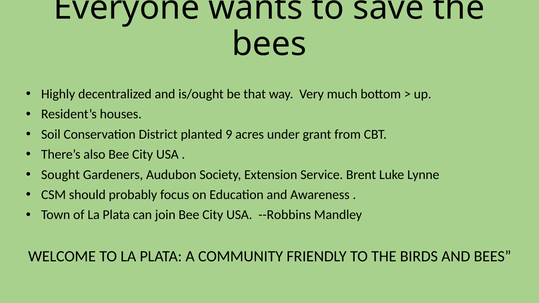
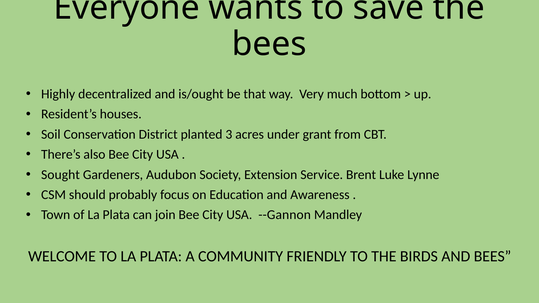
9: 9 -> 3 (229, 134)
--Robbins: --Robbins -> --Gannon (285, 215)
